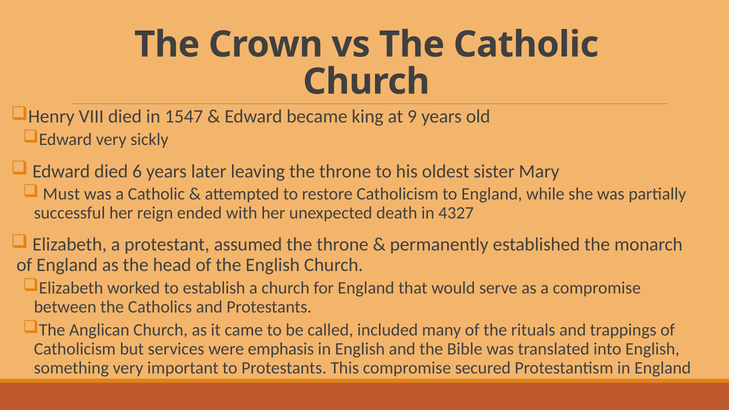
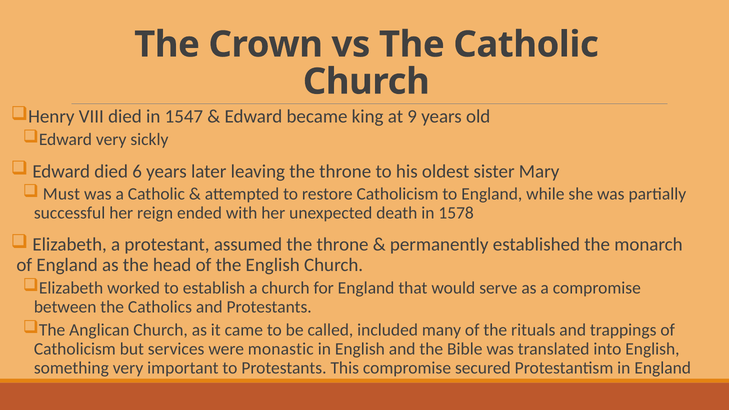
4327: 4327 -> 1578 (456, 213)
emphasis: emphasis -> monastic (281, 349)
